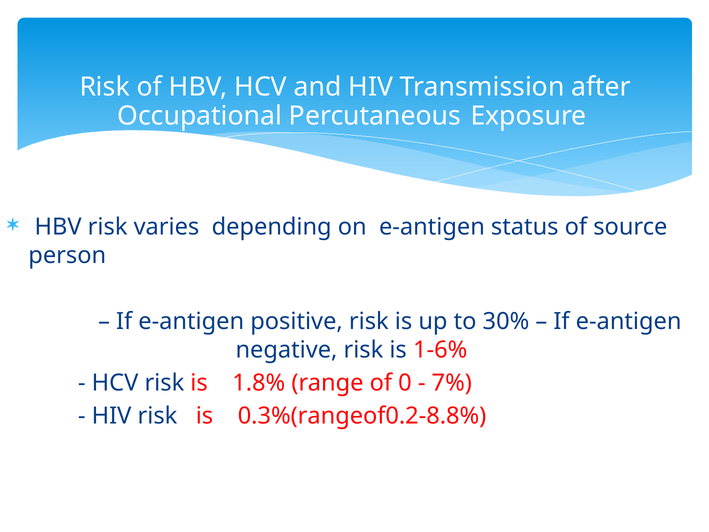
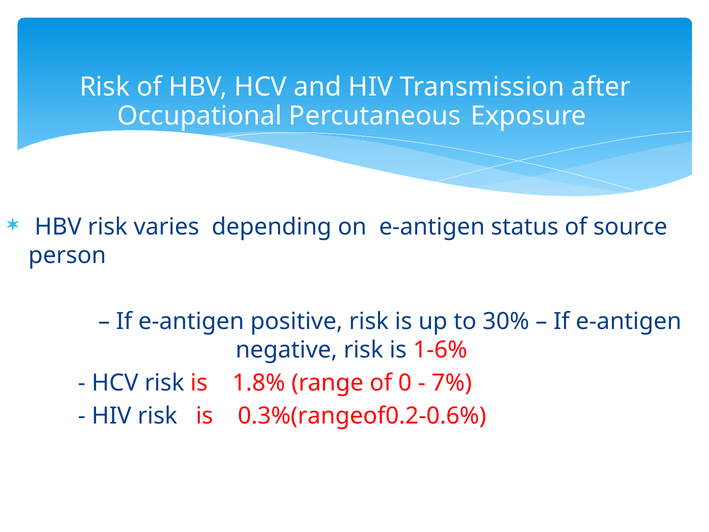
0.3%(rangeof0.2-8.8%: 0.3%(rangeof0.2-8.8% -> 0.3%(rangeof0.2-0.6% (362, 416)
